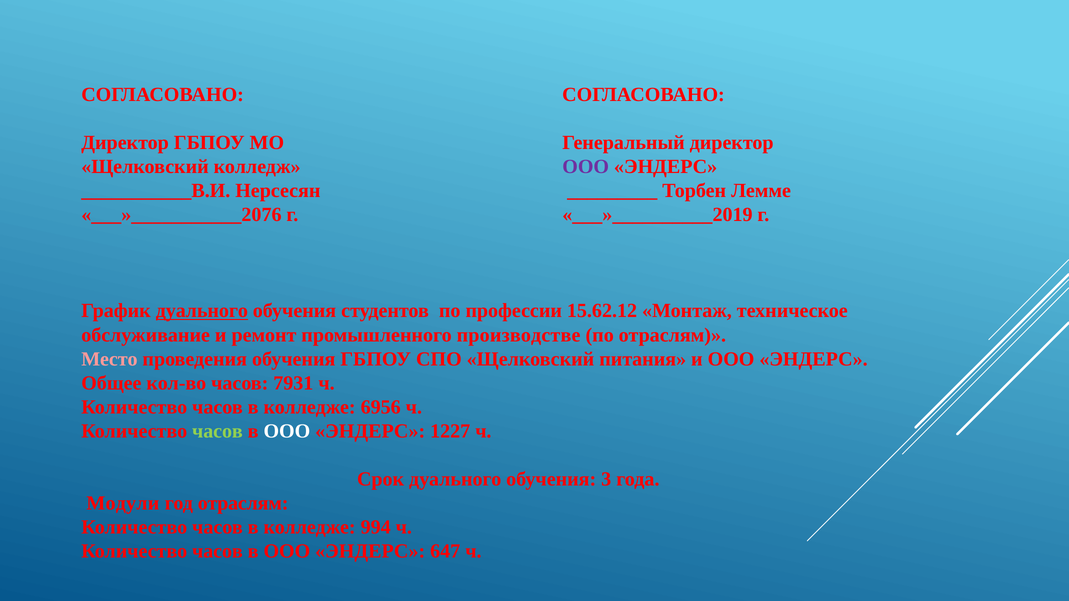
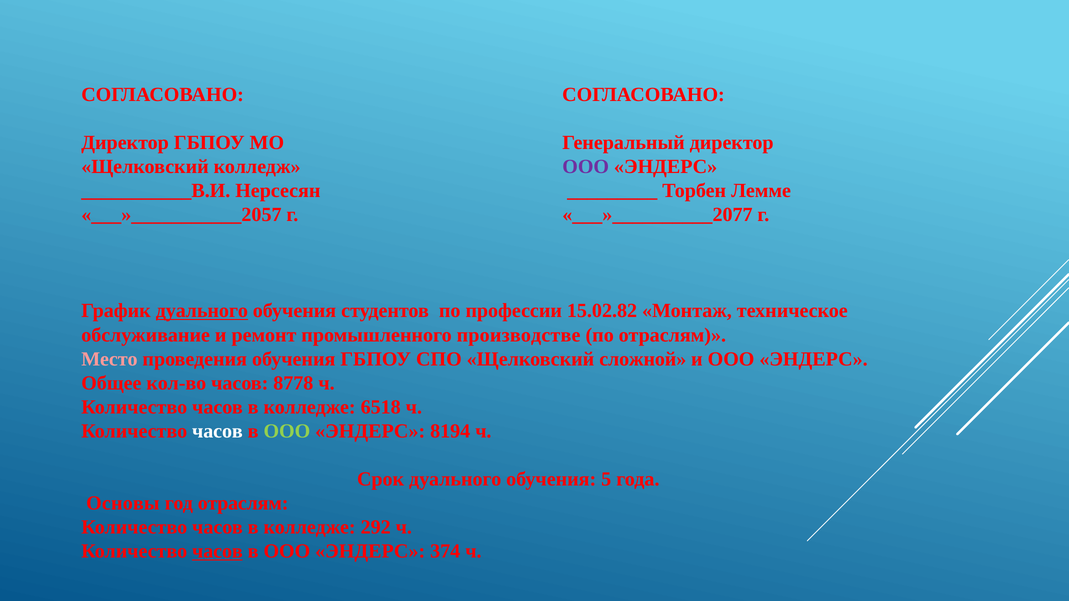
___»___________2076: ___»___________2076 -> ___»___________2057 (181, 215)
___»__________2019: ___»__________2019 -> ___»__________2077 (657, 215)
15.62.12: 15.62.12 -> 15.02.82 (602, 311)
питания: питания -> сложной (643, 359)
7931: 7931 -> 8778 (293, 383)
6956: 6956 -> 6518 (381, 407)
часов colour: light green -> white (217, 431)
ООО colour: white -> light green (287, 431)
1227: 1227 -> 8194 (450, 431)
3: 3 -> 5 (606, 479)
Модули: Модули -> Основы (123, 503)
994: 994 -> 292 (376, 527)
часов underline: none -> present (217, 552)
647: 647 -> 374 (445, 552)
